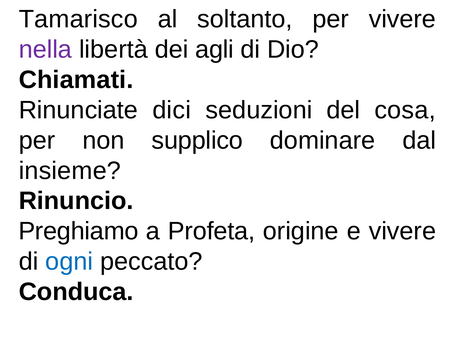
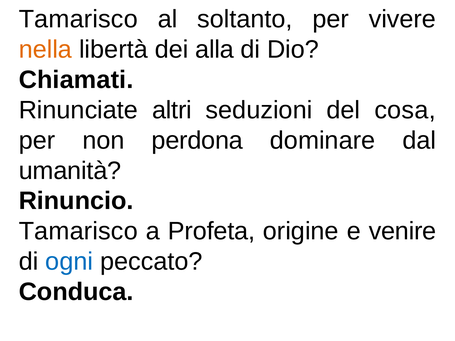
nella colour: purple -> orange (45, 49)
agli: agli -> alla (215, 49)
dici: dici -> altri (172, 110)
supplico: supplico -> perdona (197, 140)
insieme: insieme -> umanità (70, 171)
Preghiamo: Preghiamo -> Tamarisco (78, 231)
e vivere: vivere -> venire (403, 231)
